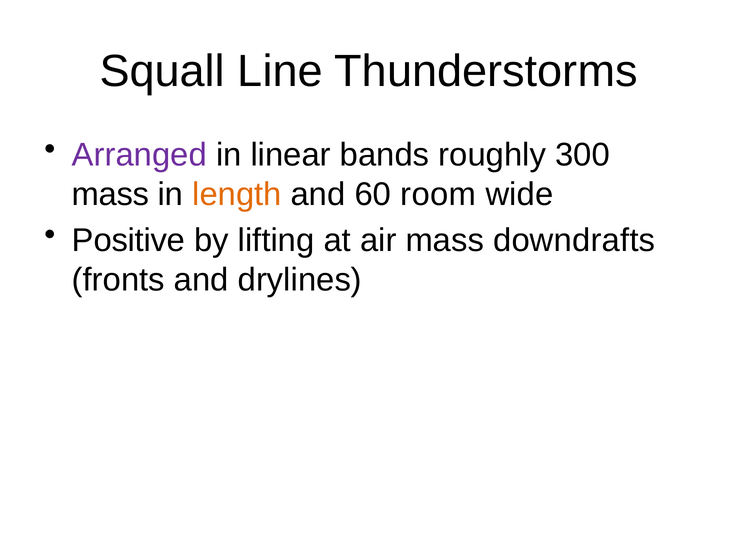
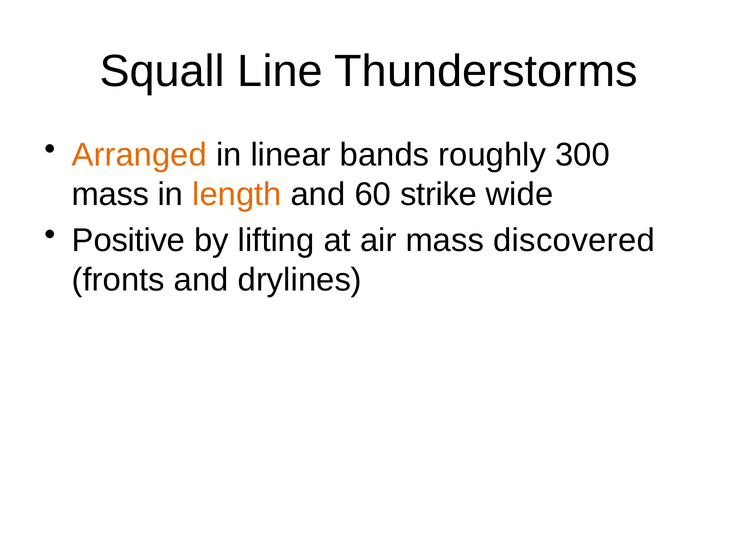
Arranged colour: purple -> orange (139, 155)
room: room -> strike (439, 194)
downdrafts: downdrafts -> discovered (574, 240)
